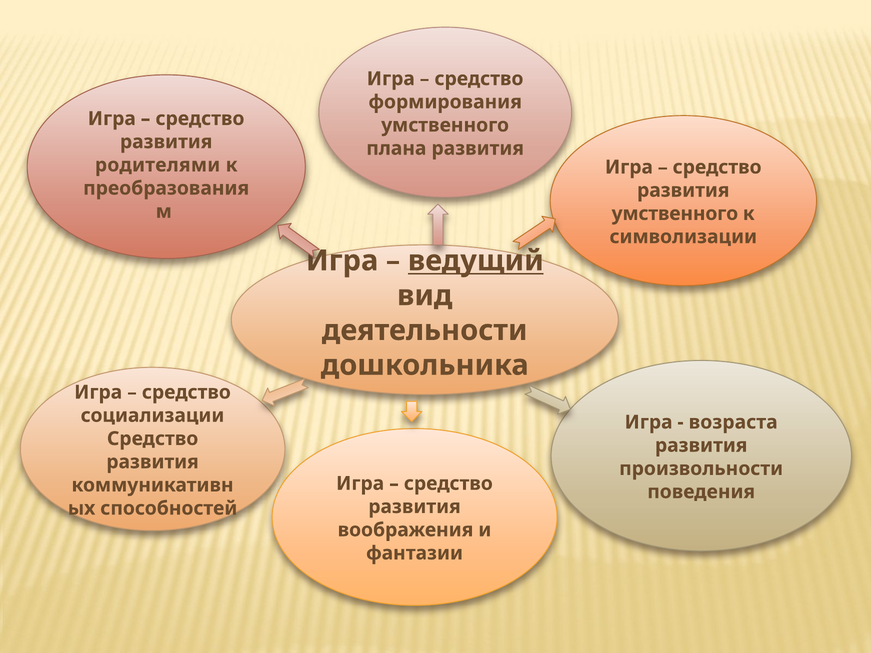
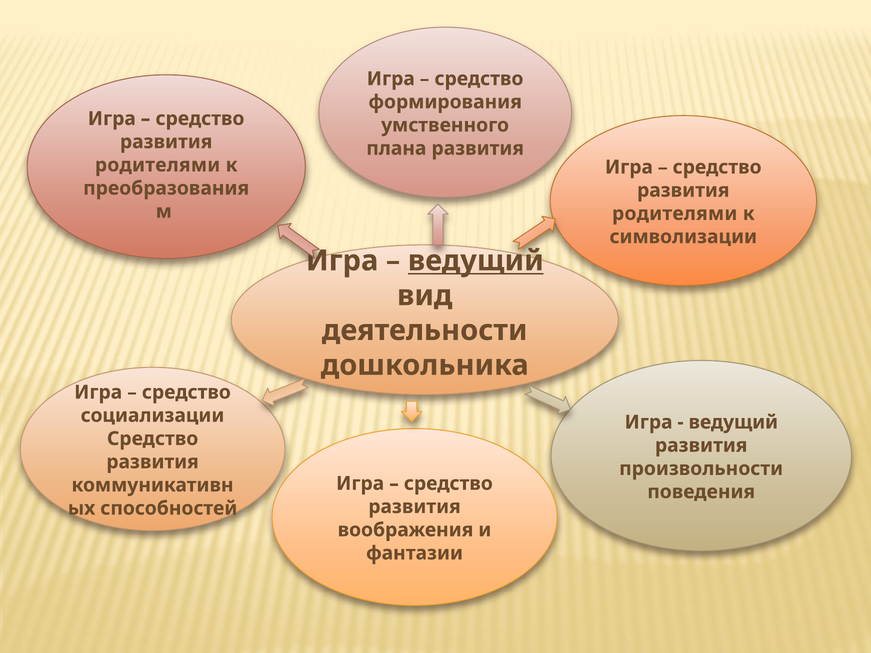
умственного: умственного -> родителями (675, 214)
возраста: возраста -> ведущий (733, 422)
